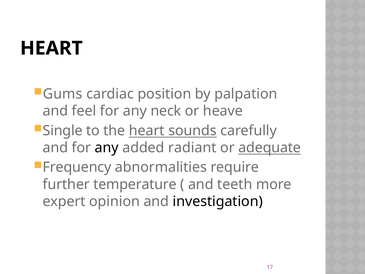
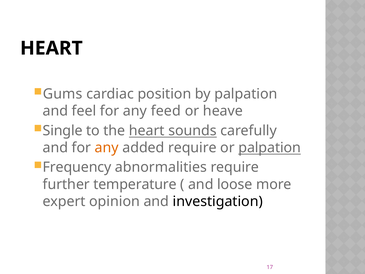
neck: neck -> feed (166, 111)
any colour: black -> orange (107, 148)
added radiant: radiant -> require (192, 148)
or adequate: adequate -> palpation (270, 148)
teeth: teeth -> loose (235, 184)
